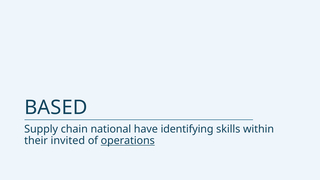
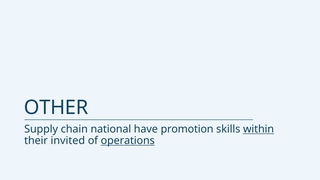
BASED: BASED -> OTHER (56, 108)
identifying: identifying -> promotion (187, 129)
within underline: none -> present (259, 129)
